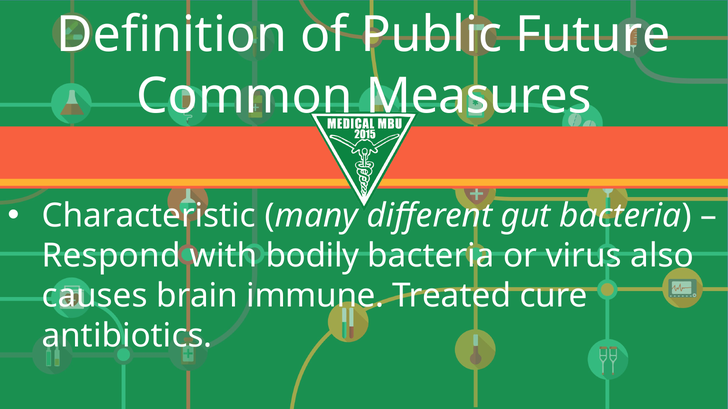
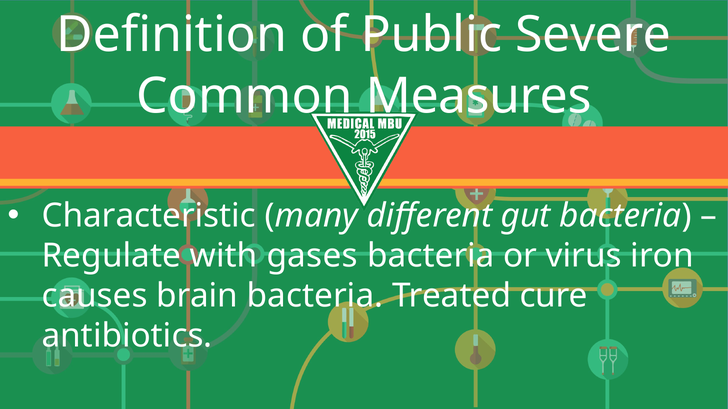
Future: Future -> Severe (593, 35)
Respond: Respond -> Regulate (111, 256)
bodily: bodily -> gases (312, 256)
also: also -> iron (662, 256)
brain immune: immune -> bacteria (315, 296)
